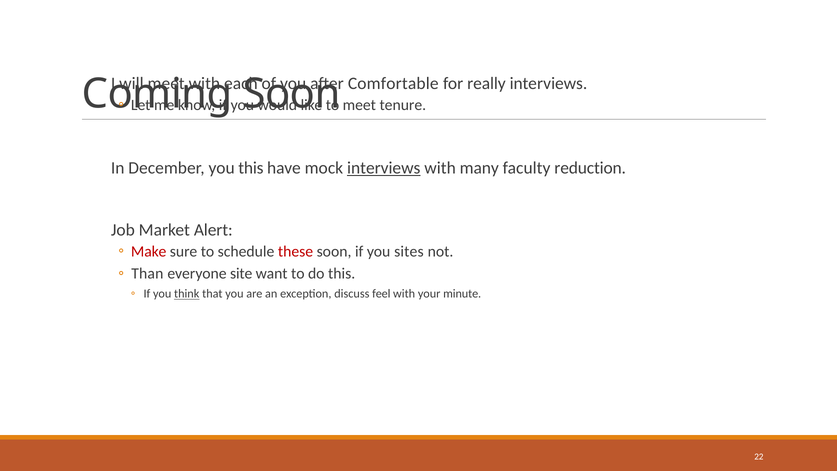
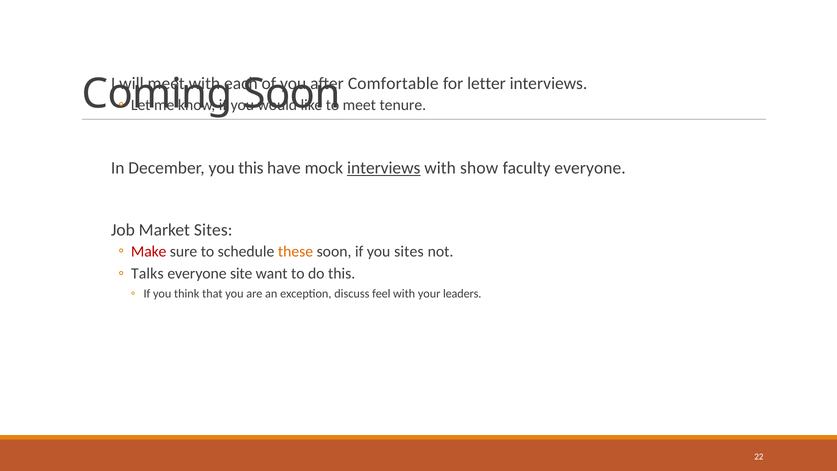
really: really -> letter (486, 83)
many: many -> show (479, 168)
faculty reduction: reduction -> everyone (590, 168)
Market Alert: Alert -> Sites (213, 230)
these colour: red -> orange (296, 251)
Than: Than -> Talks (147, 273)
think underline: present -> none (187, 294)
minute: minute -> leaders (462, 294)
